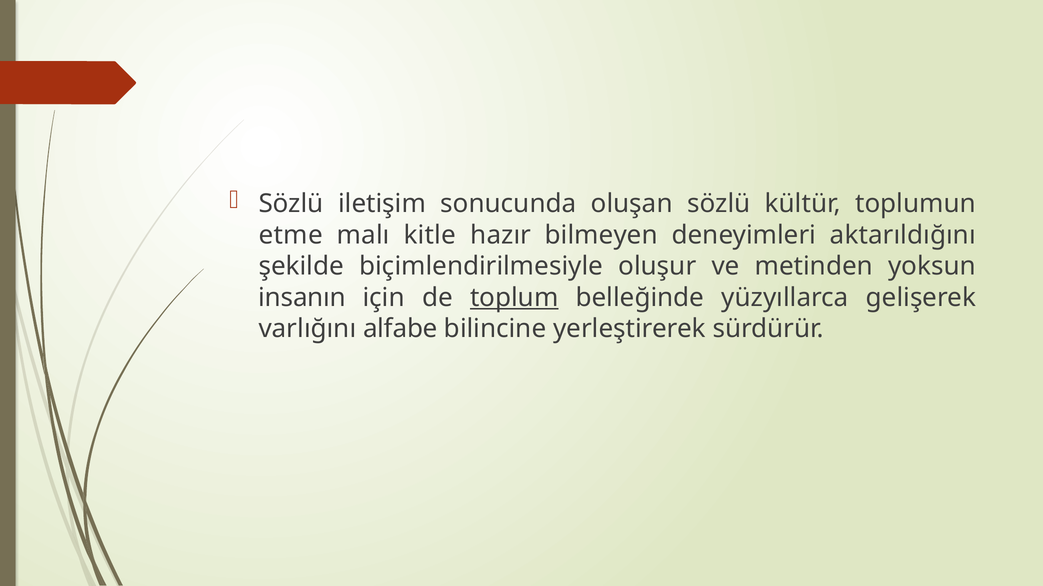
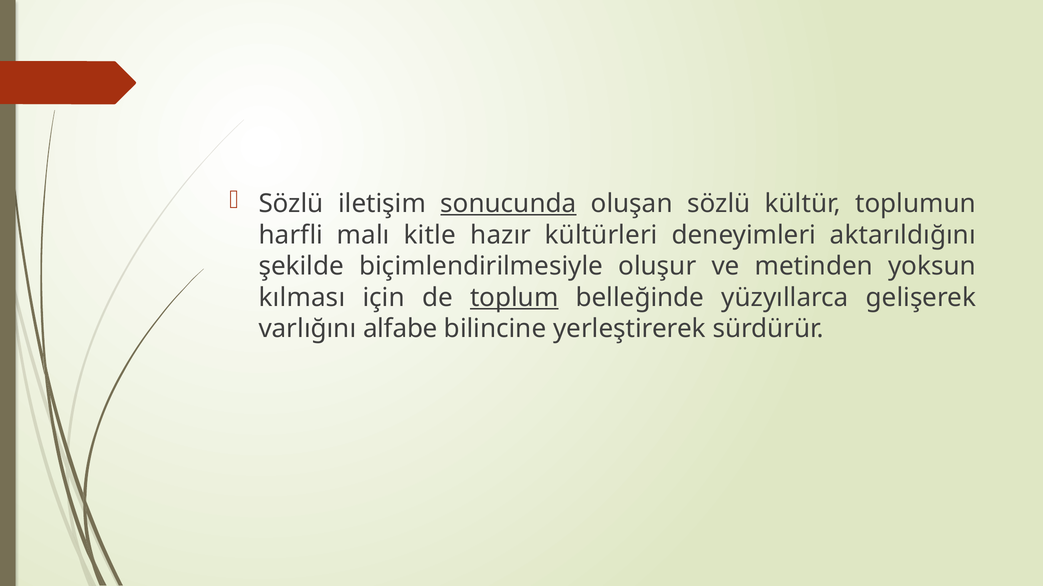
sonucunda underline: none -> present (508, 204)
etme: etme -> harfli (291, 235)
bilmeyen: bilmeyen -> kültürleri (601, 235)
insanın: insanın -> kılması (302, 298)
